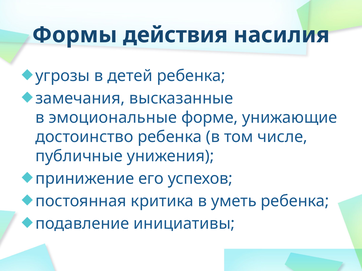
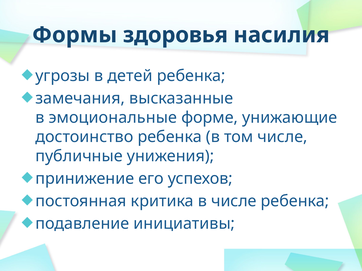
действия: действия -> здоровья (175, 35)
в уметь: уметь -> числе (234, 201)
